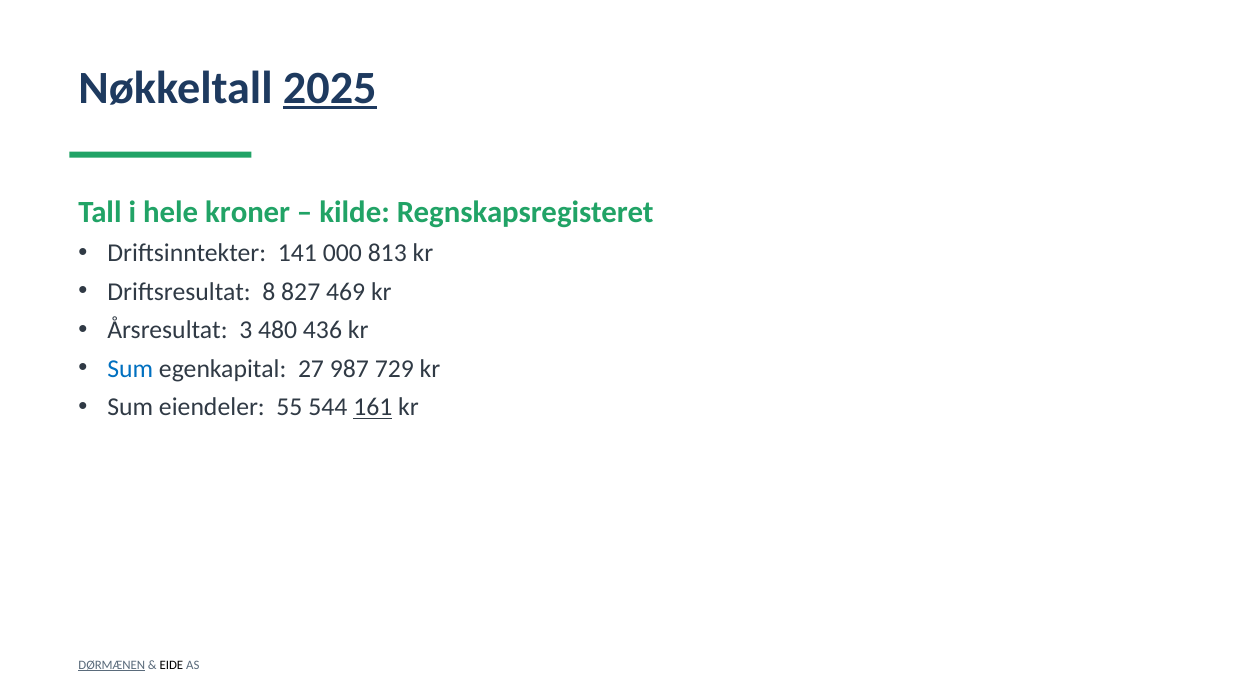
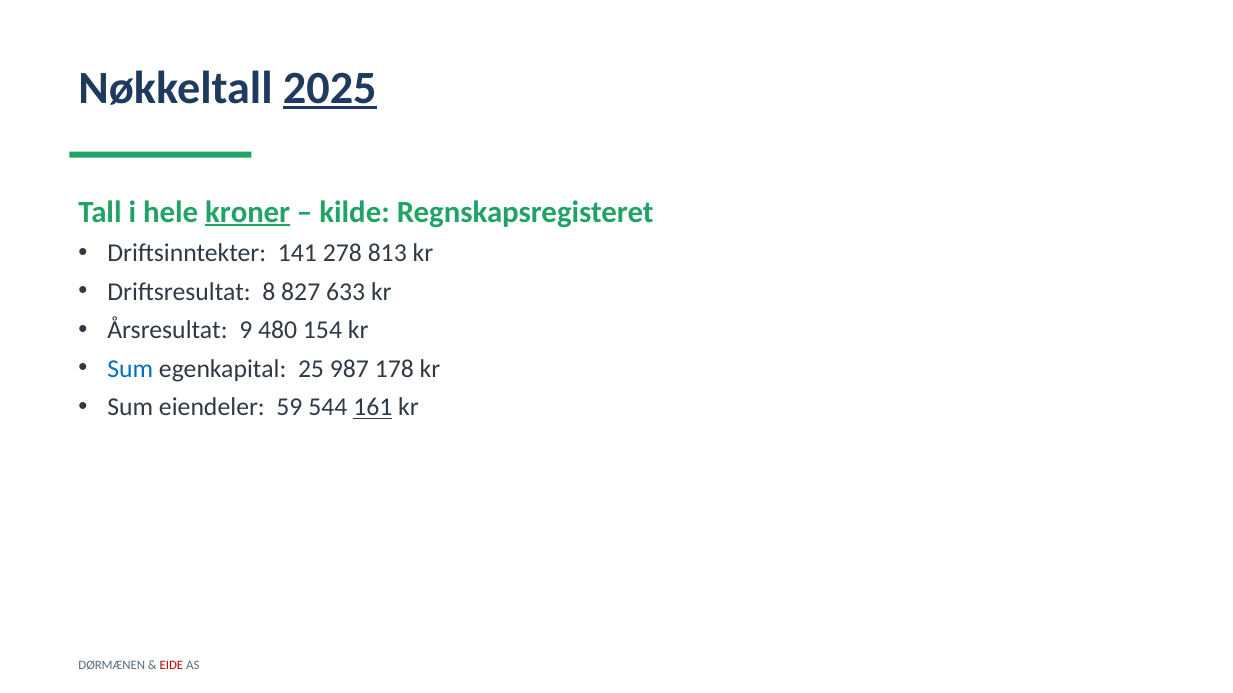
kroner underline: none -> present (248, 212)
000: 000 -> 278 (342, 254)
469: 469 -> 633 (346, 292)
3: 3 -> 9 (246, 331)
436: 436 -> 154 (322, 331)
27: 27 -> 25 (311, 369)
729: 729 -> 178 (394, 369)
55: 55 -> 59 (289, 408)
DØRMÆNEN underline: present -> none (112, 665)
EIDE colour: black -> red (171, 665)
